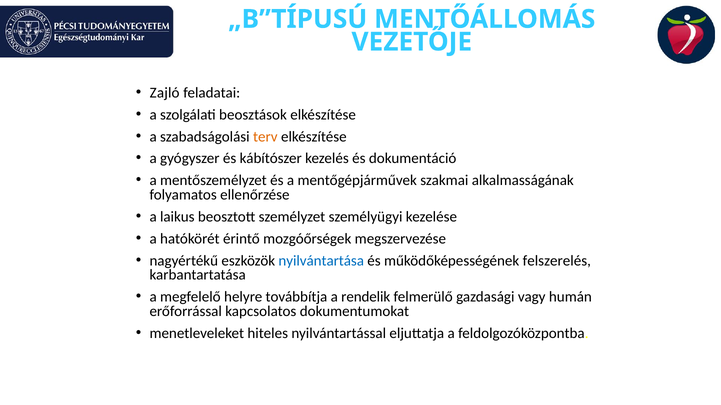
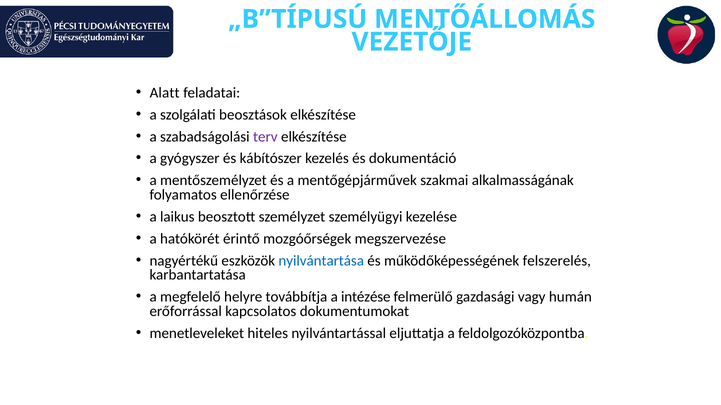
Zajló: Zajló -> Alatt (165, 93)
terv colour: orange -> purple (265, 137)
rendelik: rendelik -> intézése (366, 297)
